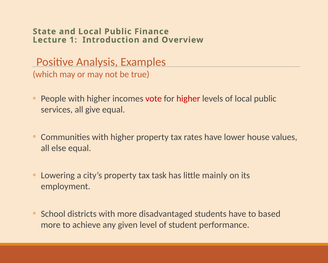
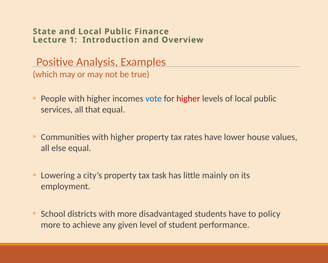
vote colour: red -> blue (154, 98)
give: give -> that (93, 109)
based: based -> policy (269, 213)
